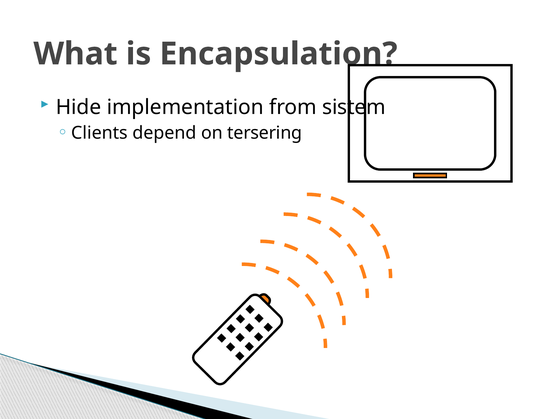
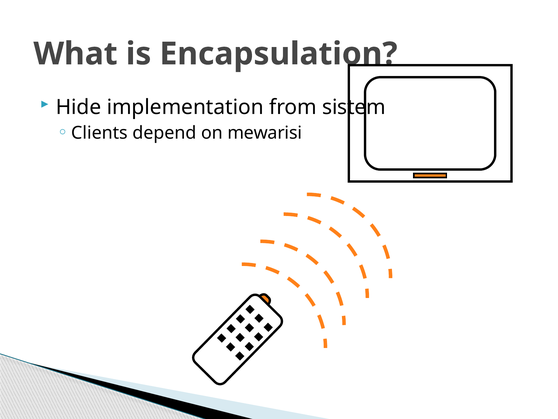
tersering: tersering -> mewarisi (265, 133)
